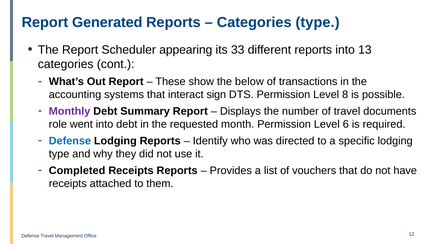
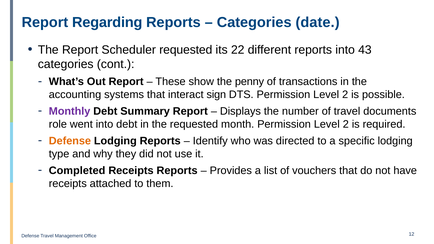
Generated: Generated -> Regarding (107, 23)
Categories type: type -> date (318, 23)
Scheduler appearing: appearing -> requested (186, 50)
33: 33 -> 22 (238, 50)
13: 13 -> 43 (365, 50)
below: below -> penny (249, 82)
DTS Permission Level 8: 8 -> 2 (345, 95)
month Permission Level 6: 6 -> 2 (346, 124)
Defense colour: blue -> orange (70, 141)
